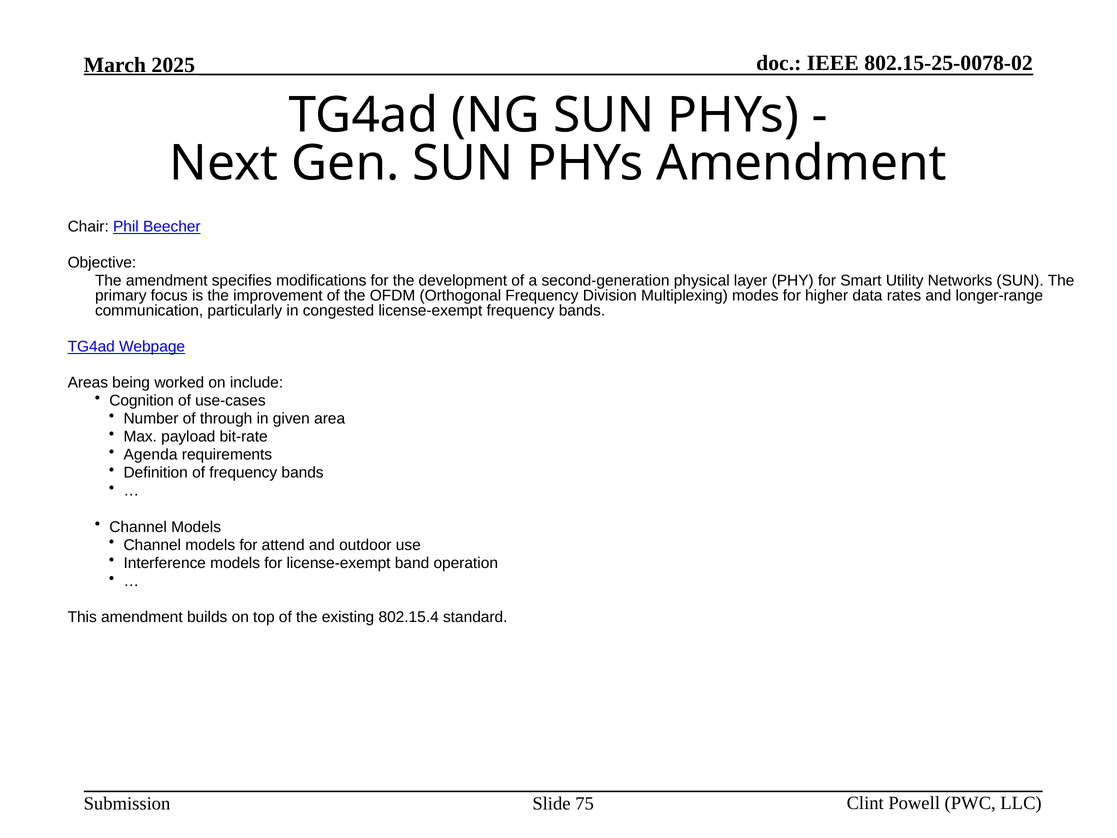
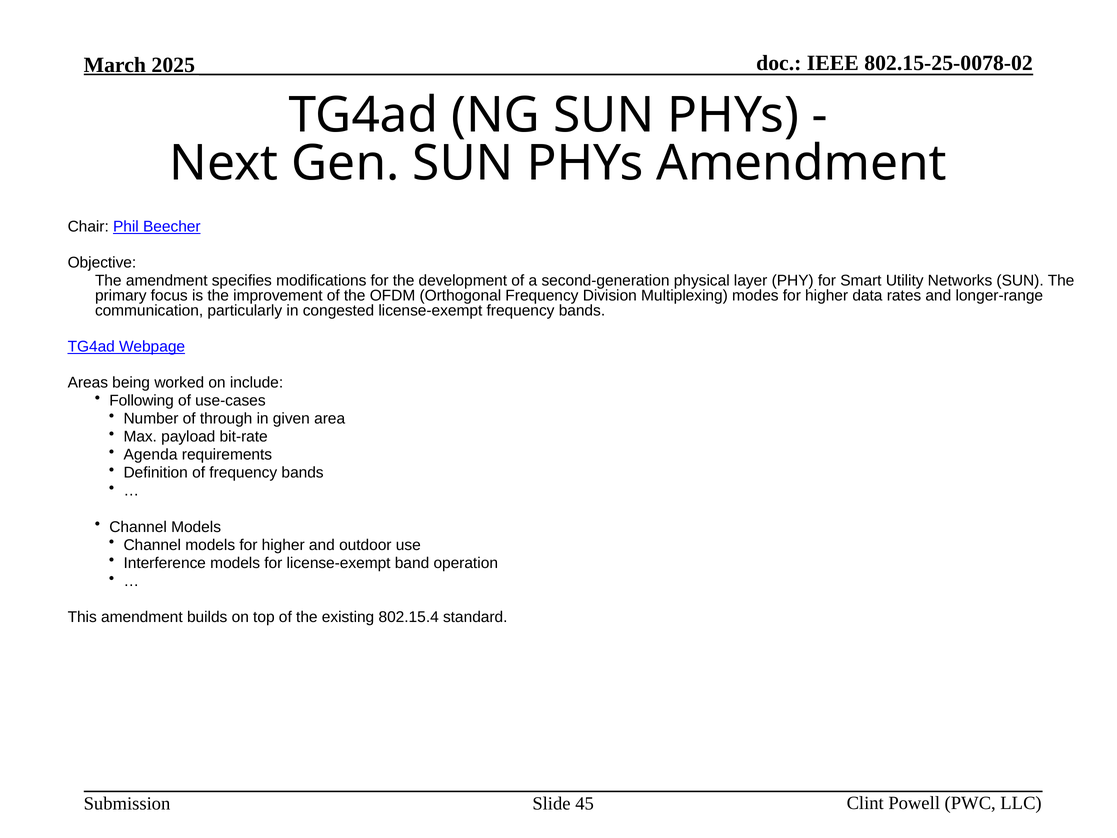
Cognition: Cognition -> Following (142, 401)
models for attend: attend -> higher (283, 545)
75: 75 -> 45 (585, 803)
